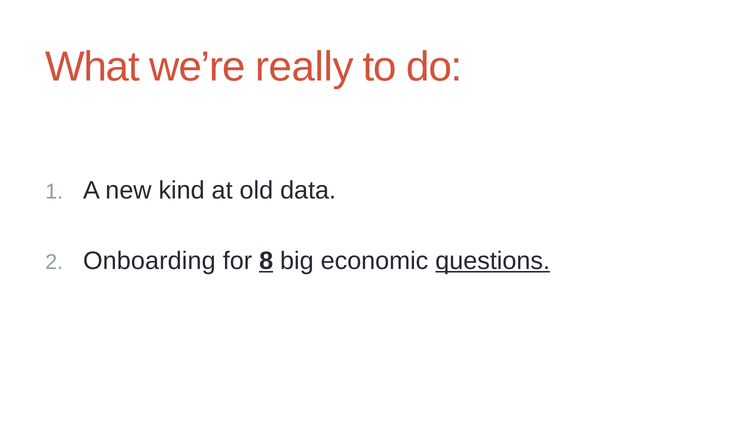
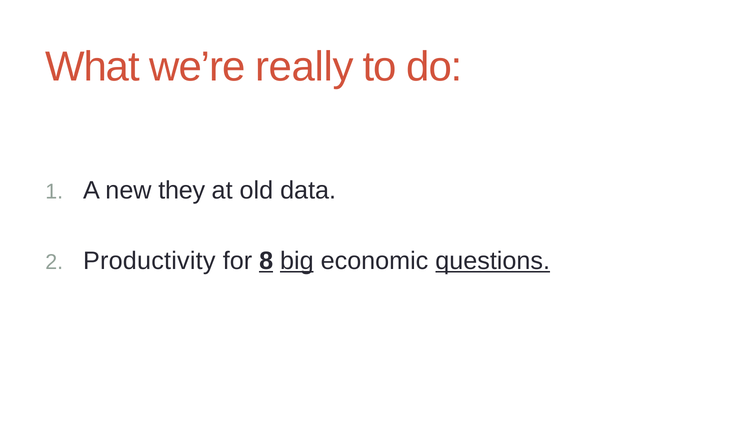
kind: kind -> they (182, 190)
Onboarding: Onboarding -> Productivity (149, 261)
big underline: none -> present (297, 261)
